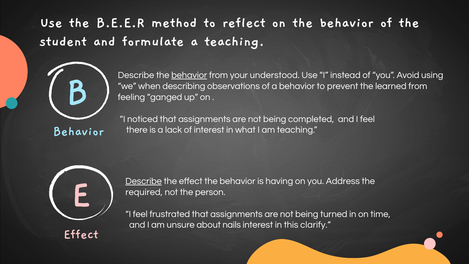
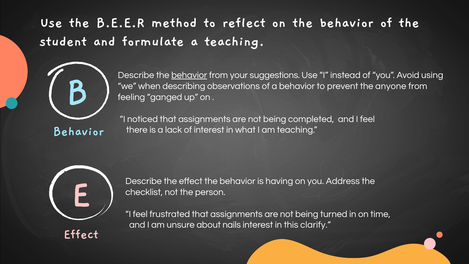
understood: understood -> suggestions (275, 75)
learned: learned -> anyone (391, 86)
Describe underline: present -> none (144, 181)
required: required -> checklist (144, 192)
